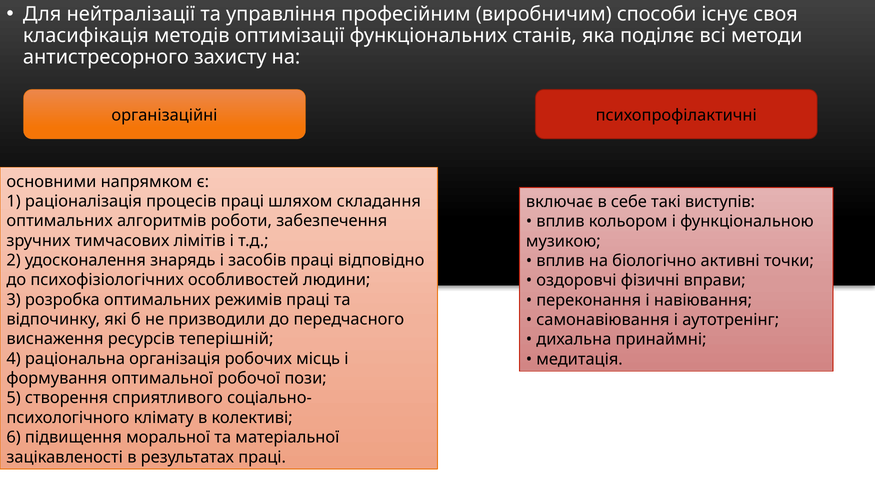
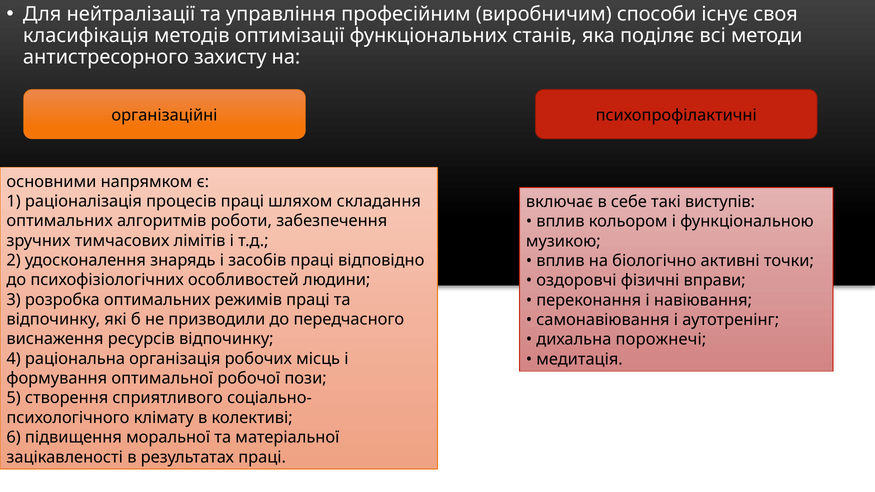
ресурсів теперішній: теперішній -> відпочинку (226, 339)
принаймні: принаймні -> порожнечі (661, 340)
